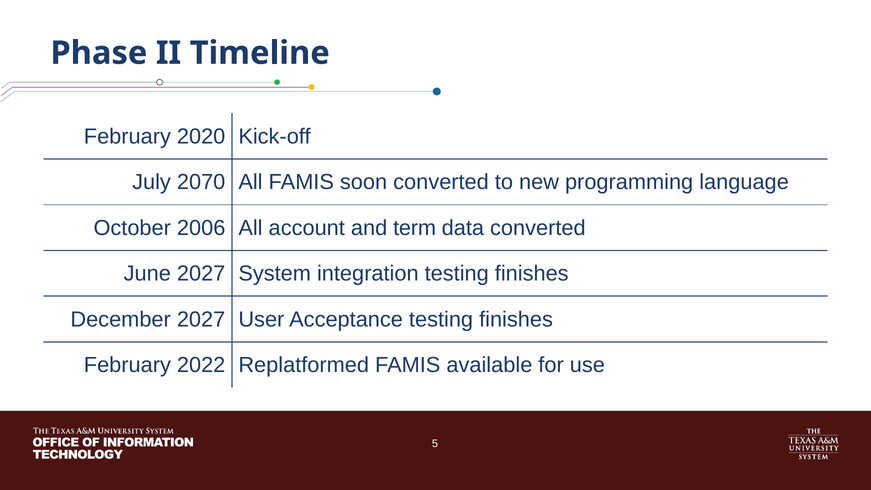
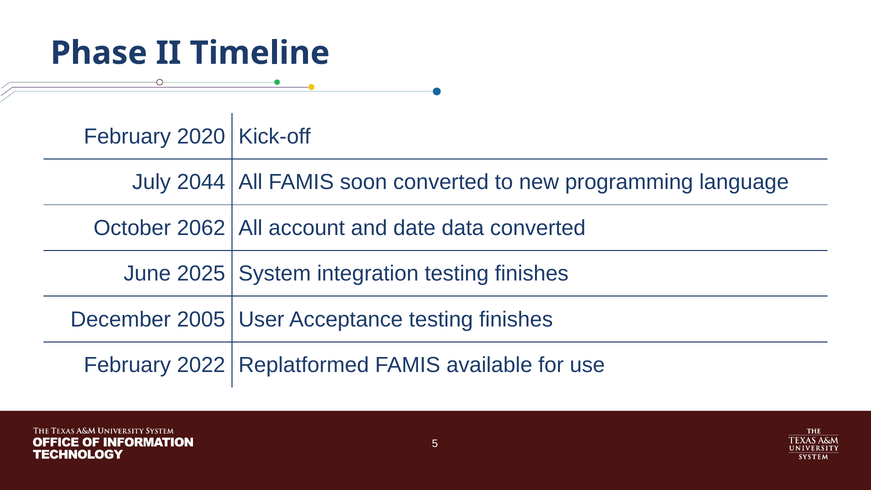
2070: 2070 -> 2044 (201, 182)
2006: 2006 -> 2062 (201, 228)
term: term -> date (415, 228)
June 2027: 2027 -> 2025 (201, 274)
December 2027: 2027 -> 2005 (201, 319)
